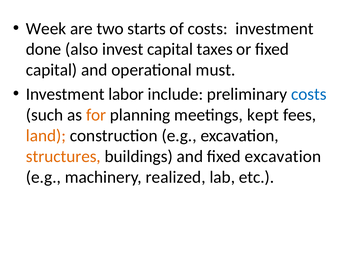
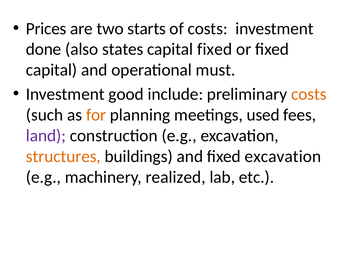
Week: Week -> Prices (46, 29)
invest: invest -> states (123, 49)
capital taxes: taxes -> fixed (215, 49)
labor: labor -> good (126, 94)
costs colour: blue -> orange (309, 94)
kept: kept -> used (263, 115)
land colour: orange -> purple (46, 135)
